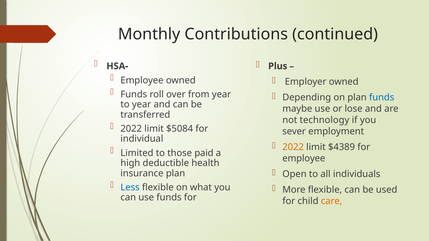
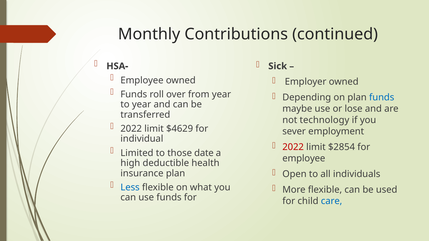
Plus: Plus -> Sick (278, 66)
$5084: $5084 -> $4629 (180, 129)
2022 colour: orange -> red (293, 147)
$4389: $4389 -> $2854 (342, 147)
paid: paid -> date (204, 153)
care colour: orange -> blue (332, 201)
